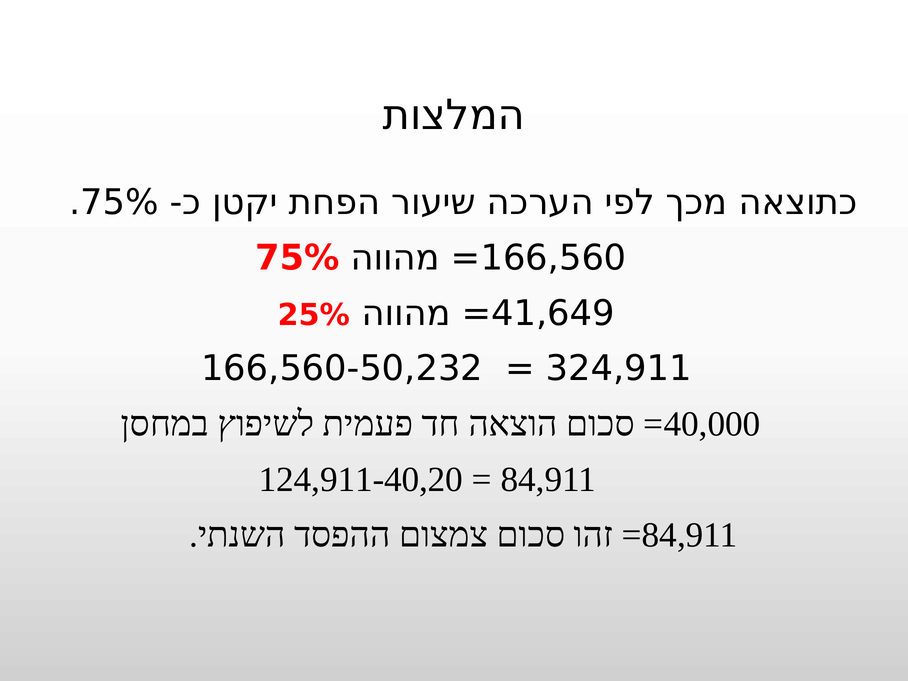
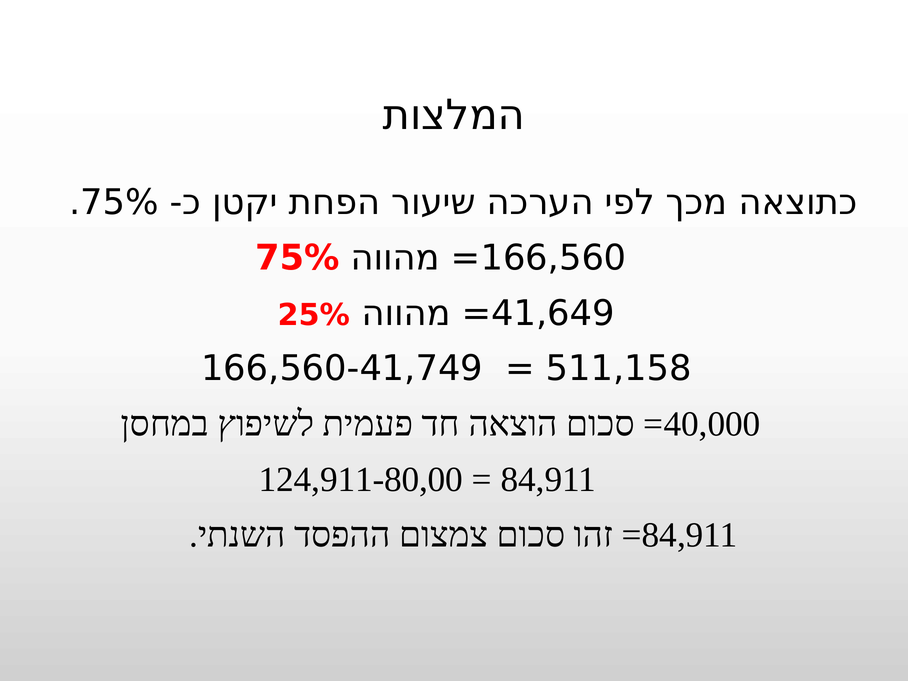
166,560-50,232: 166,560-50,232 -> 166,560-41,749 (342, 369)
324,911: 324,911 -> 511,158 (619, 369)
124,911-40,20: 124,911-40,20 -> 124,911-80,00 (361, 480)
